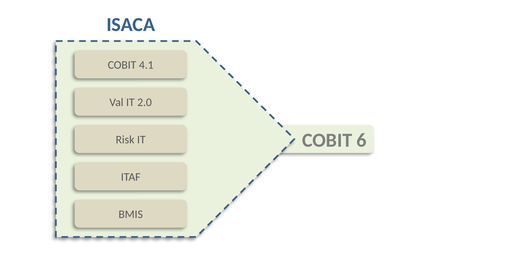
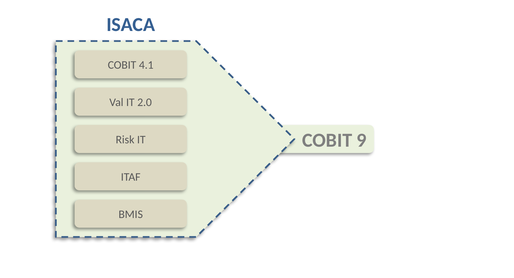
6: 6 -> 9 (362, 141)
